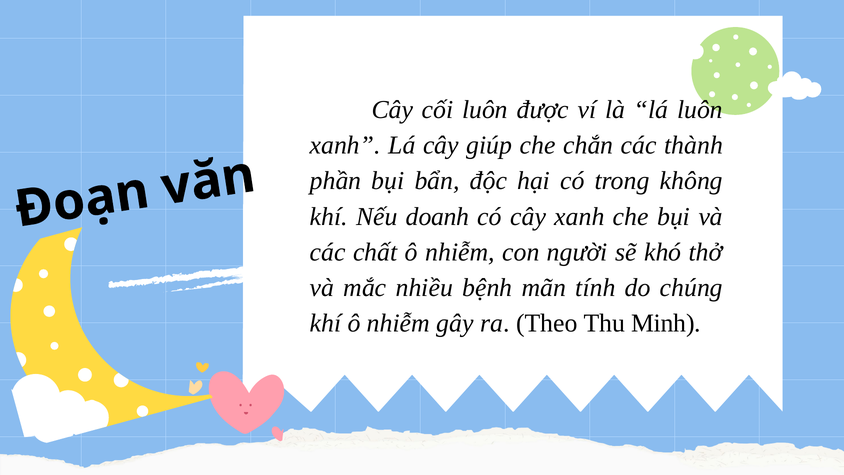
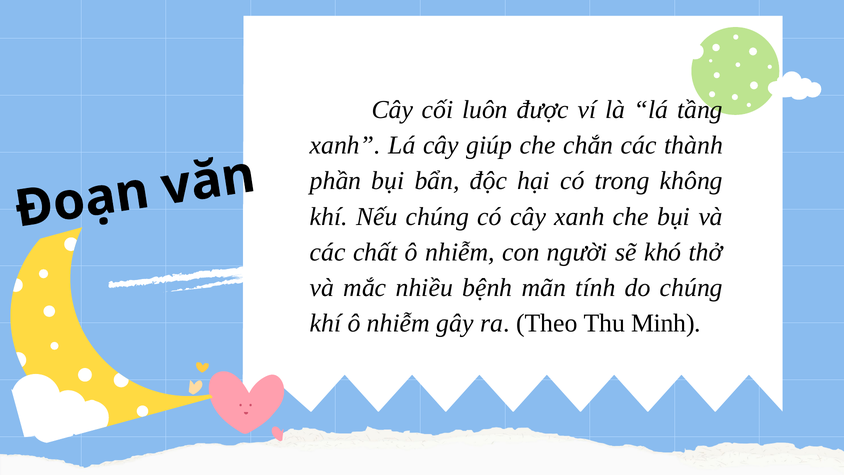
lá luôn: luôn -> tầng (700, 110)
Nếu doanh: doanh -> chúng (437, 216)
